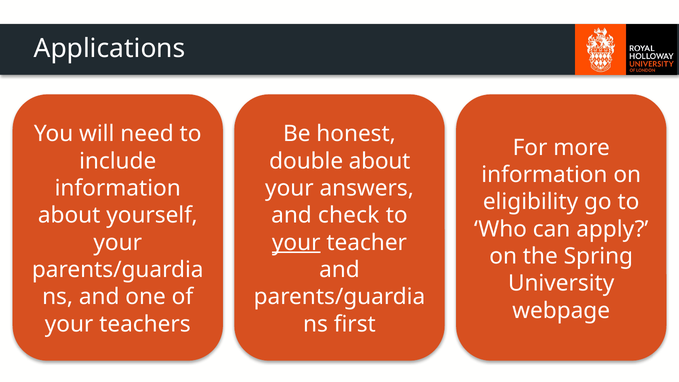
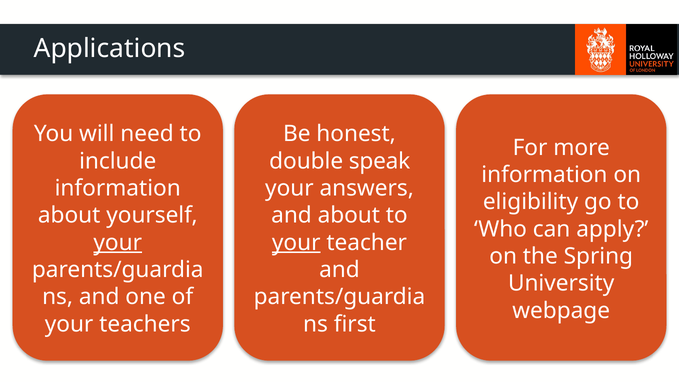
double about: about -> speak (380, 161)
and check: check -> about (349, 215)
your underline: none -> present (118, 243)
